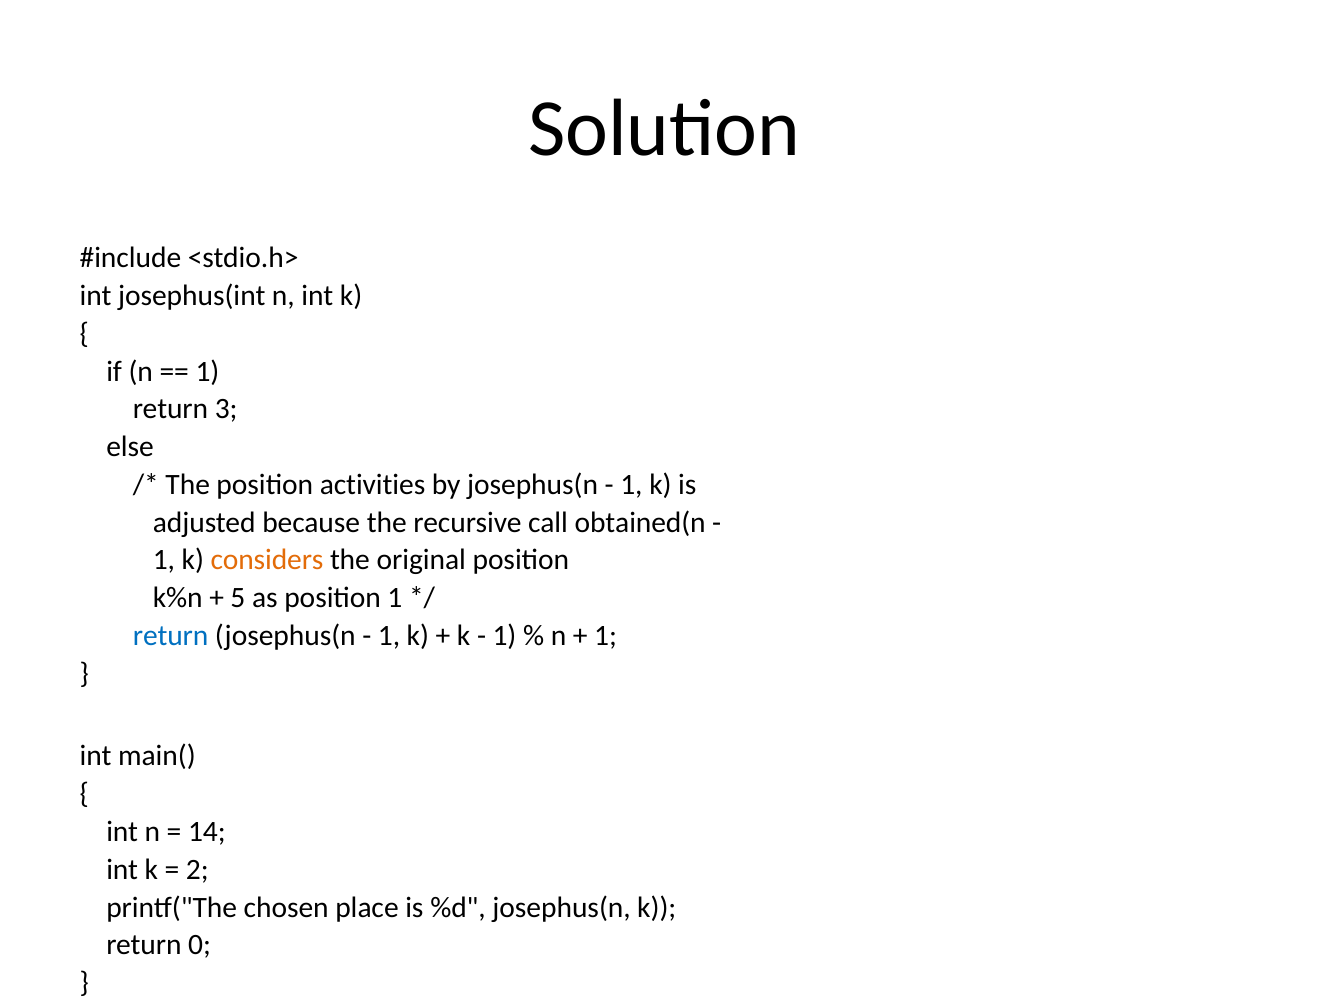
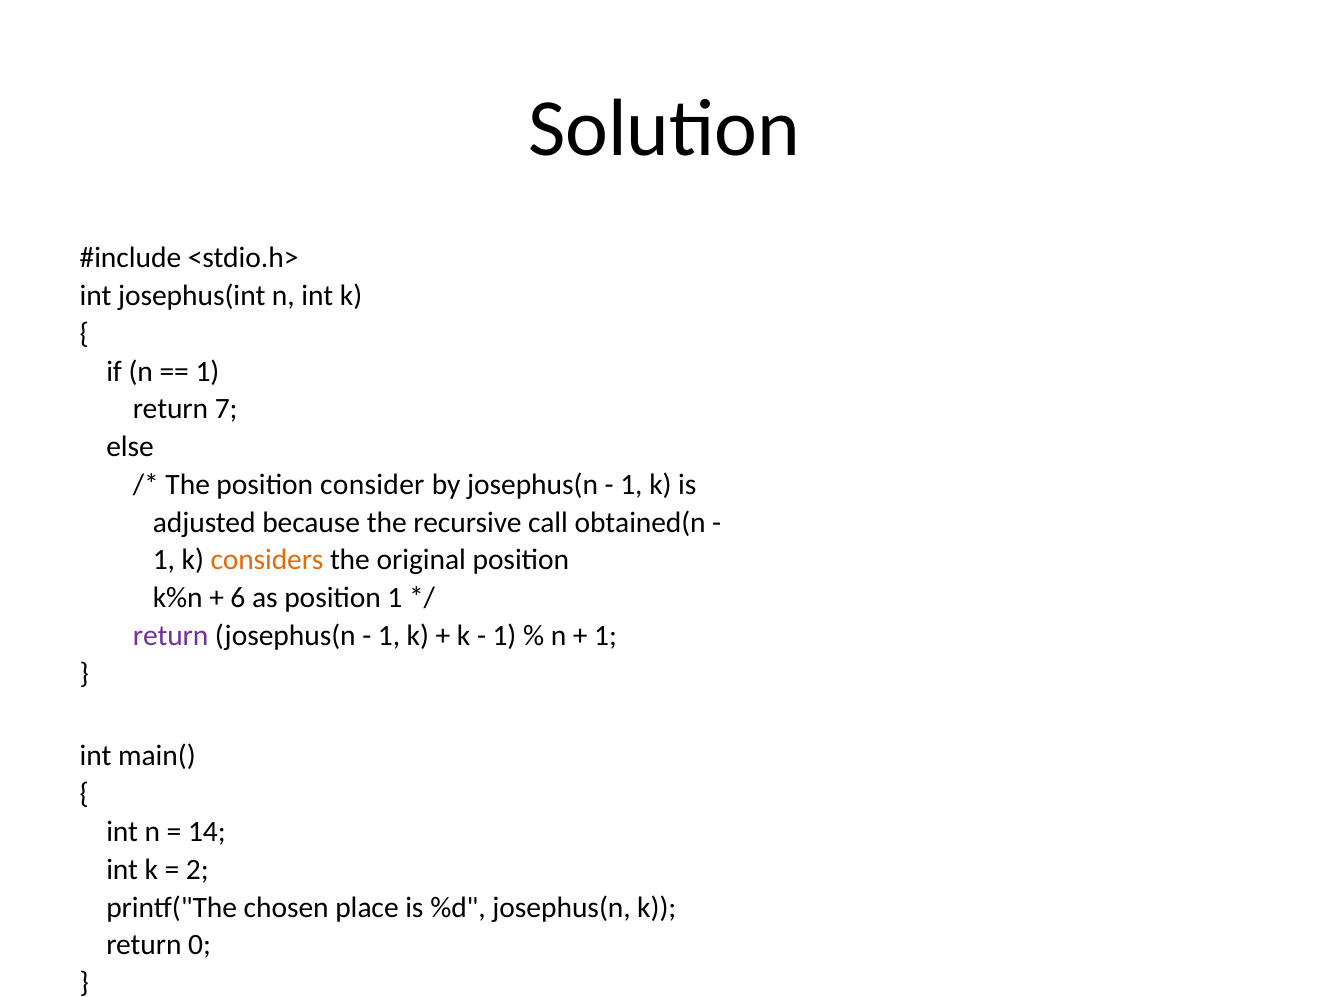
3: 3 -> 7 (226, 409)
activities: activities -> consider (372, 485)
5: 5 -> 6 (238, 598)
return colour: blue -> purple (171, 636)
